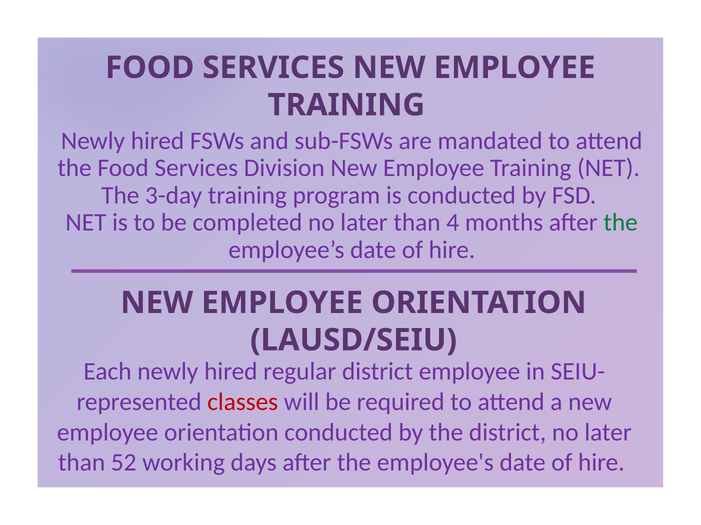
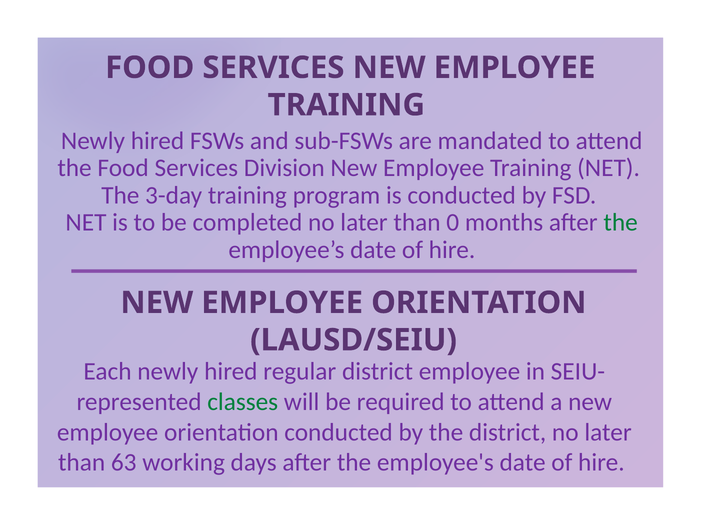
4: 4 -> 0 (453, 223)
classes colour: red -> green (243, 402)
52: 52 -> 63 (124, 463)
